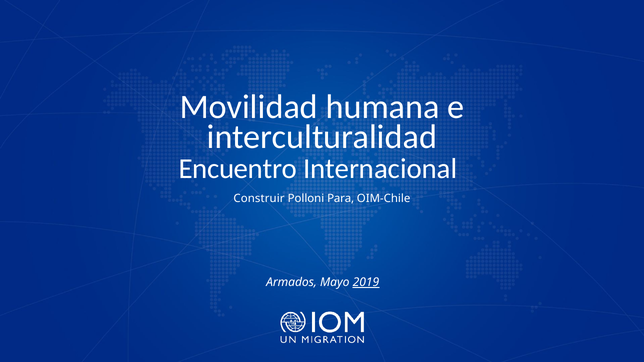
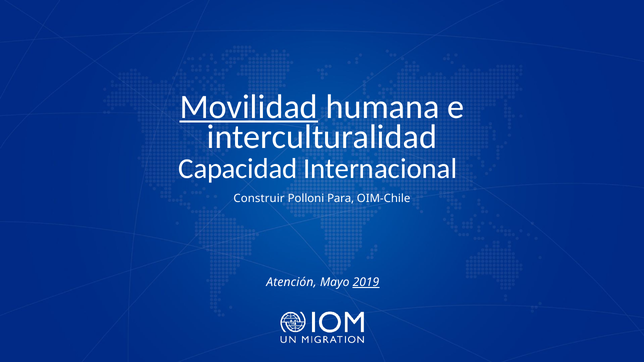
Movilidad underline: none -> present (249, 107)
Encuentro: Encuentro -> Capacidad (238, 169)
Armados: Armados -> Atención (291, 283)
